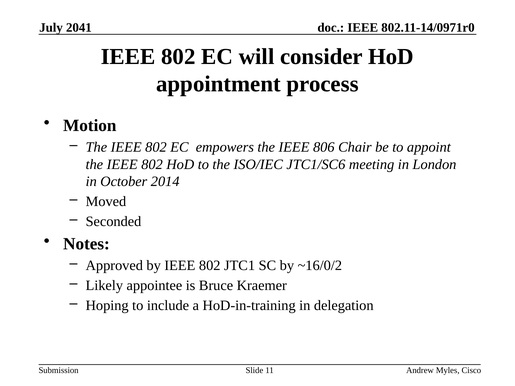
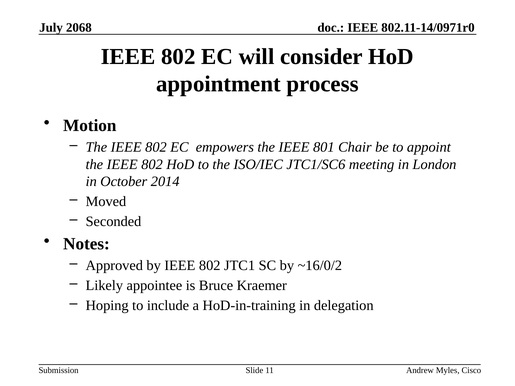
2041: 2041 -> 2068 (79, 28)
806: 806 -> 801 (324, 147)
